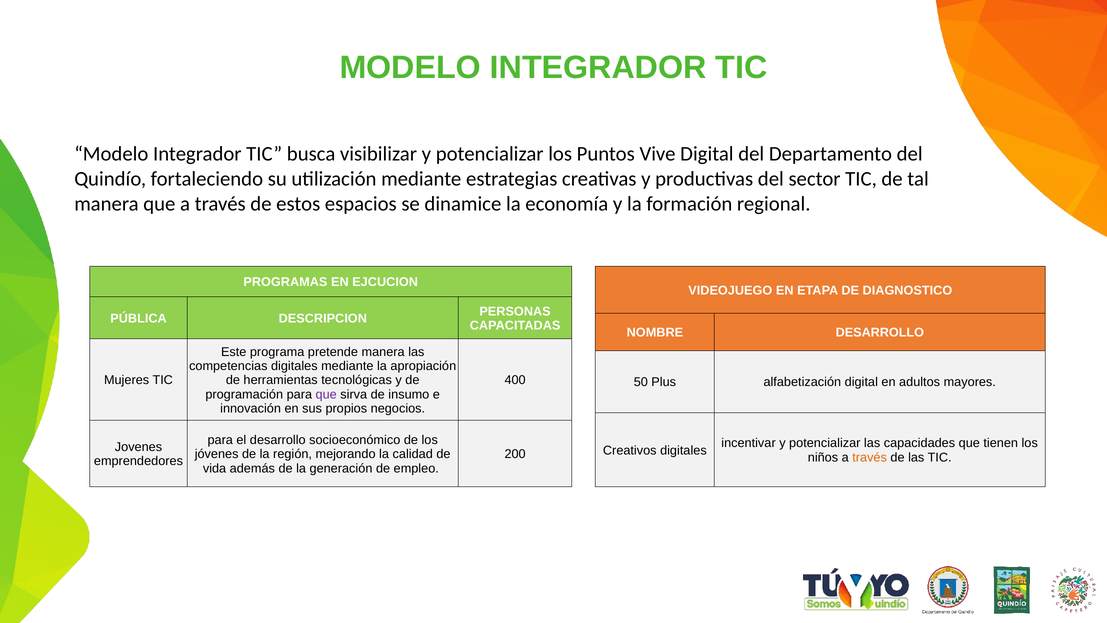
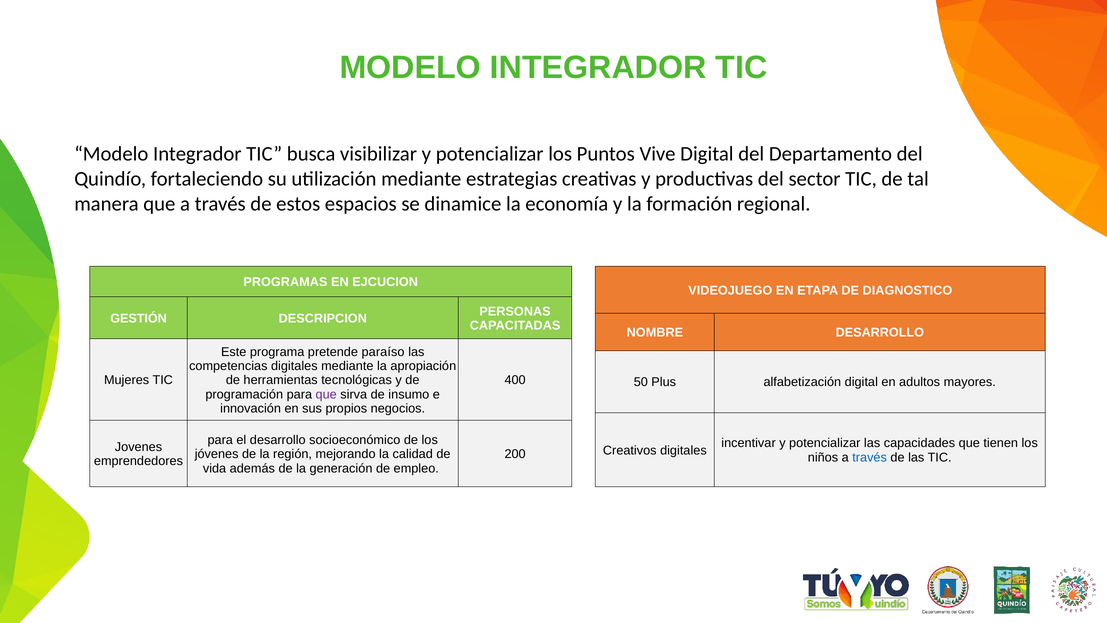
PÚBLICA: PÚBLICA -> GESTIÓN (139, 318)
pretende manera: manera -> paraíso (383, 352)
través colour: orange -> blue (870, 457)
